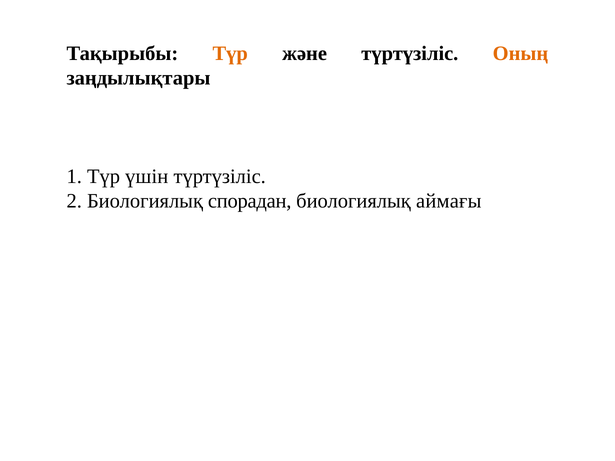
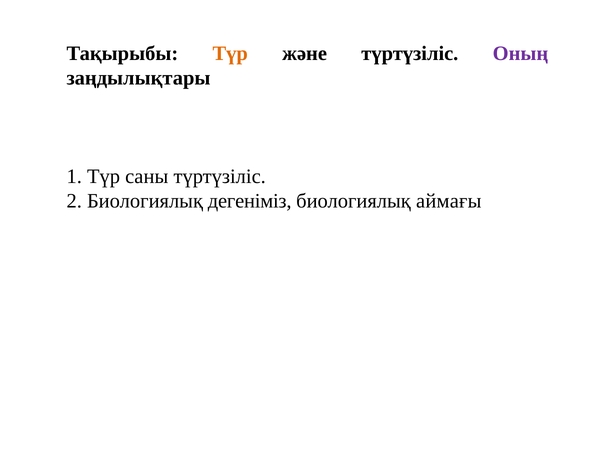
Оның colour: orange -> purple (520, 54)
үшін: үшін -> саны (147, 177)
спорадан: спорадан -> дегеніміз (250, 201)
